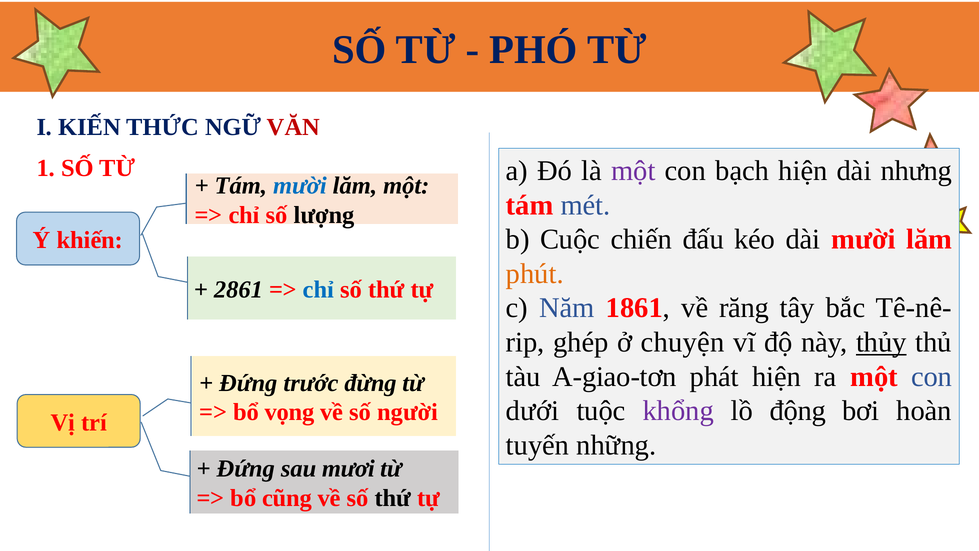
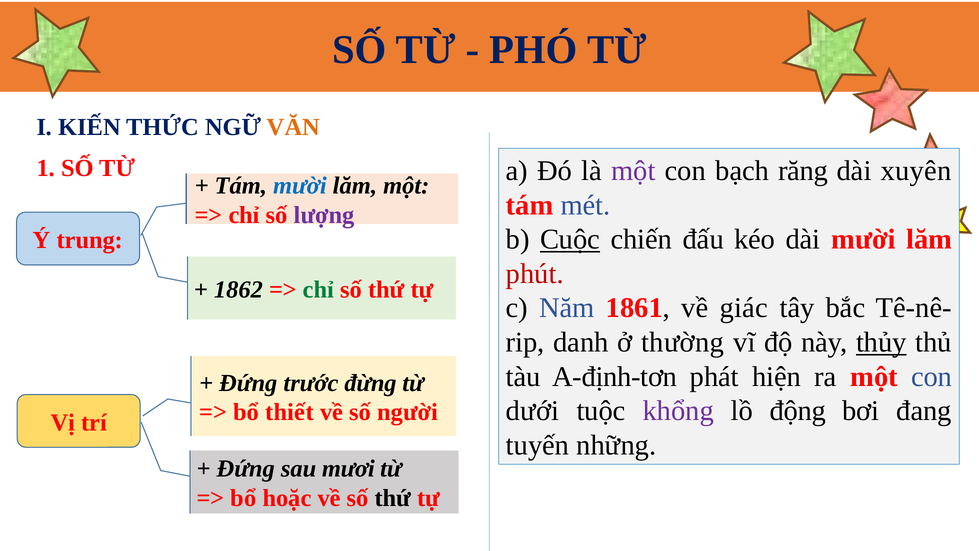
VĂN colour: red -> orange (293, 127)
bạch hiện: hiện -> răng (803, 171)
nhưng: nhưng -> xuyên (916, 171)
lượng colour: black -> purple (324, 215)
Cuộc underline: none -> present (570, 239)
khiến: khiến -> trung (90, 240)
phút colour: orange -> red (535, 274)
2861: 2861 -> 1862 (238, 289)
chỉ colour: blue -> green (319, 289)
răng: răng -> giác (744, 308)
ghép: ghép -> danh (581, 342)
chuyện: chuyện -> thường (683, 342)
A-giao-tơn: A-giao-tơn -> A-định-tơn (615, 376)
hoàn: hoàn -> đang (924, 411)
vọng: vọng -> thiết (289, 412)
cũng: cũng -> hoặc (287, 498)
